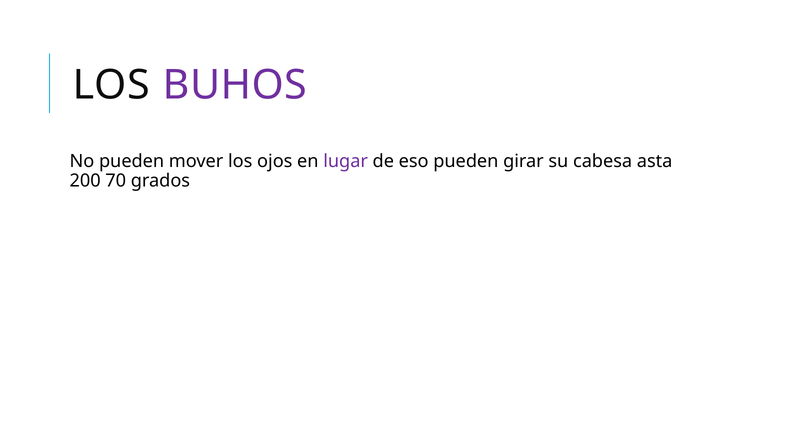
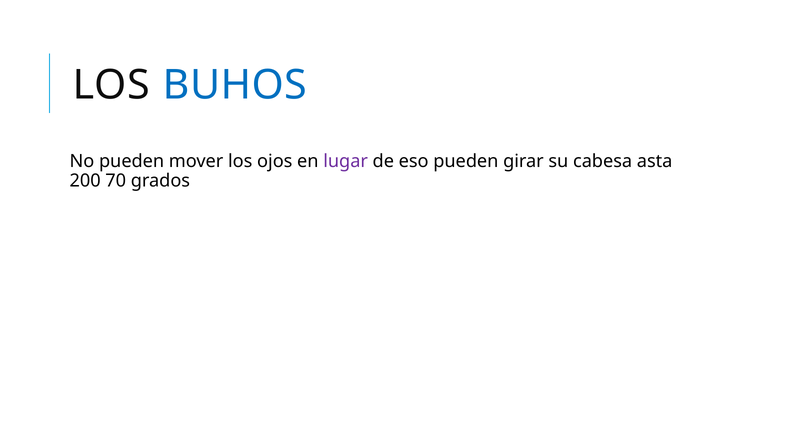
BUHOS colour: purple -> blue (235, 85)
